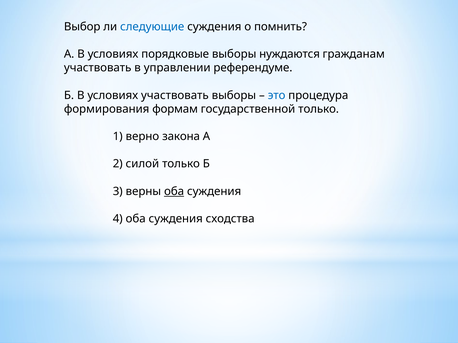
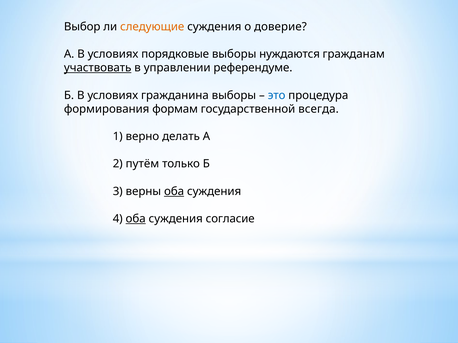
следующие colour: blue -> orange (152, 27)
помнить: помнить -> доверие (280, 27)
участвовать underline: none -> present (98, 68)
условиях участвовать: участвовать -> гражданина (175, 95)
государственной только: только -> всегда (319, 109)
закона: закона -> делать (181, 137)
силой: силой -> путём (142, 164)
оба underline: none -> present (136, 219)
сходства: сходства -> согласие (230, 219)
